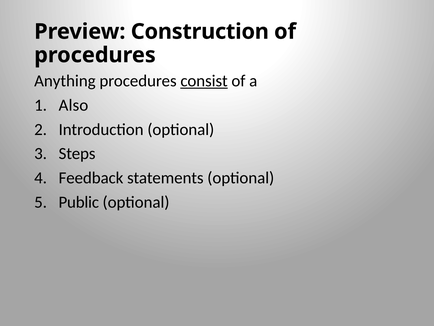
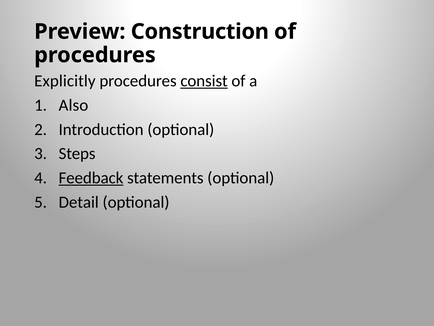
Anything: Anything -> Explicitly (65, 81)
Feedback underline: none -> present (91, 178)
Public: Public -> Detail (79, 202)
